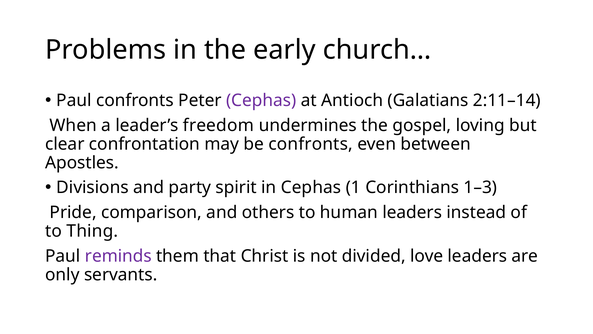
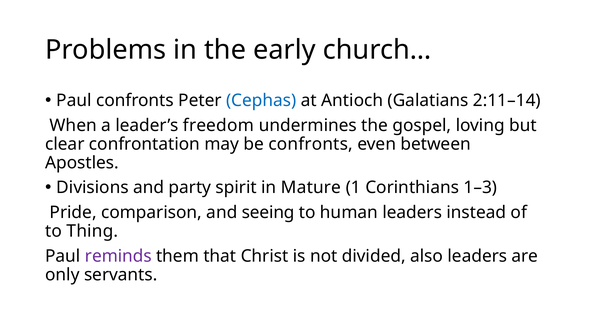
Cephas colour: purple -> blue (261, 100)
in Cephas: Cephas -> Mature (311, 187)
others: others -> seeing (268, 212)
love: love -> also (427, 256)
